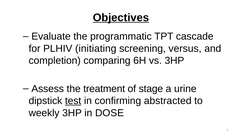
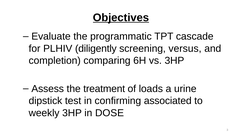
initiating: initiating -> diligently (96, 49)
stage: stage -> loads (151, 89)
test underline: present -> none (73, 101)
abstracted: abstracted -> associated (168, 101)
